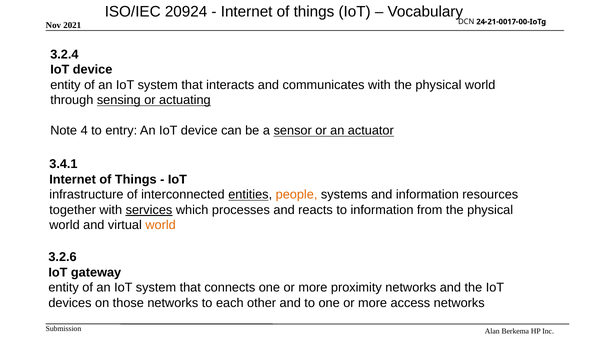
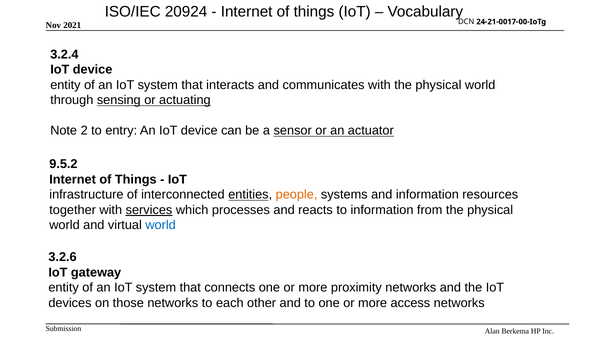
4: 4 -> 2 (84, 131)
3.4.1: 3.4.1 -> 9.5.2 (63, 164)
world colour: orange -> blue (161, 225)
